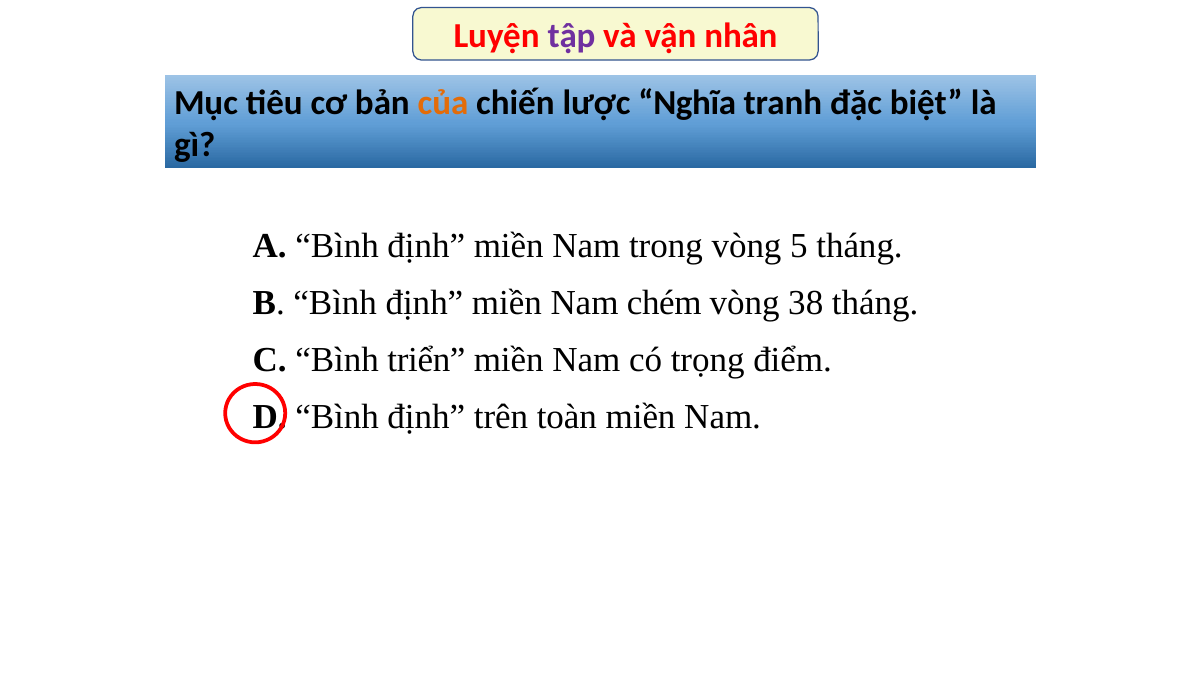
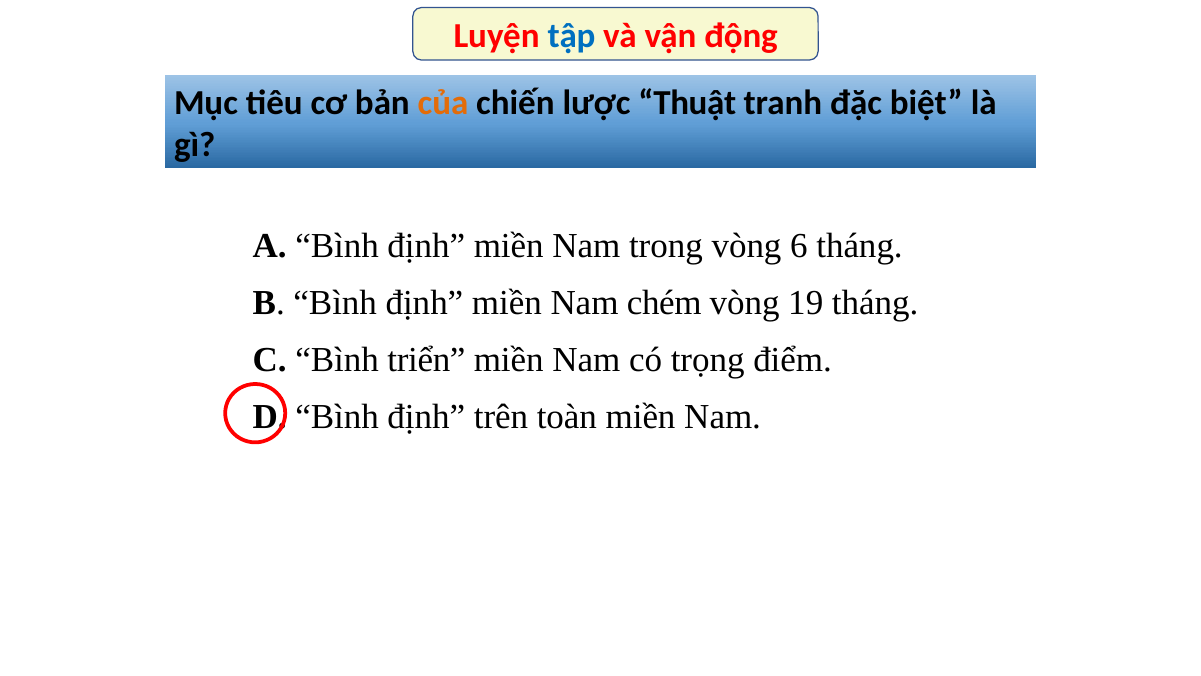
tập colour: purple -> blue (571, 36)
nhân: nhân -> động (741, 36)
Nghĩa: Nghĩa -> Thuật (687, 103)
5: 5 -> 6 (799, 246)
38: 38 -> 19 (806, 303)
